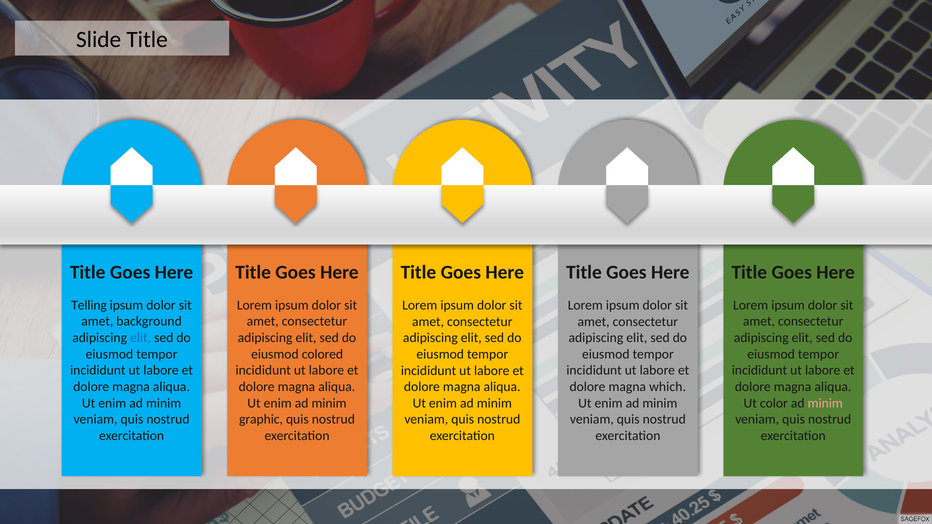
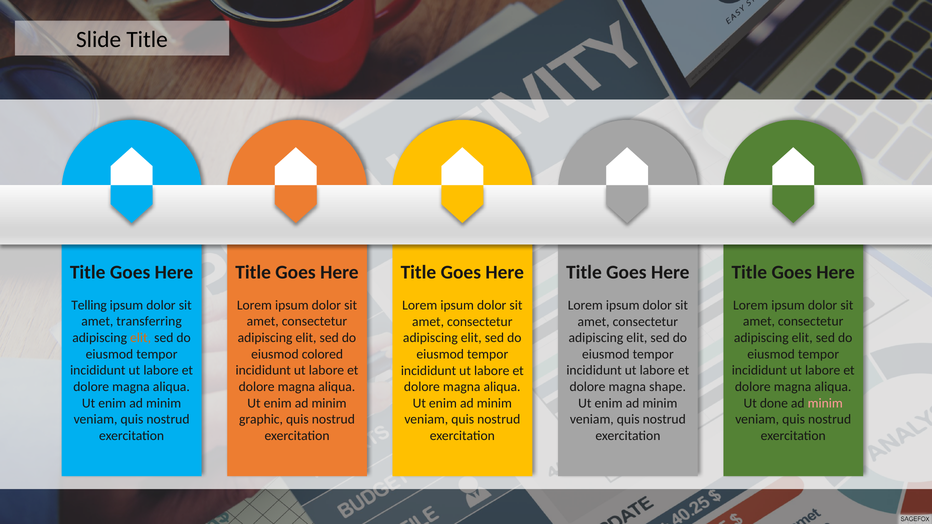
background: background -> transferring (149, 322)
elit colour: blue -> orange (141, 338)
which: which -> shape (668, 387)
color: color -> done (774, 403)
